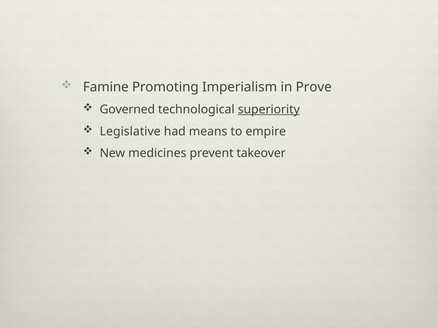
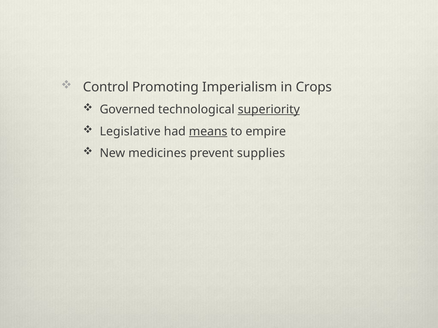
Famine: Famine -> Control (106, 87)
Prove: Prove -> Crops (314, 87)
means underline: none -> present (208, 132)
takeover: takeover -> supplies (261, 154)
